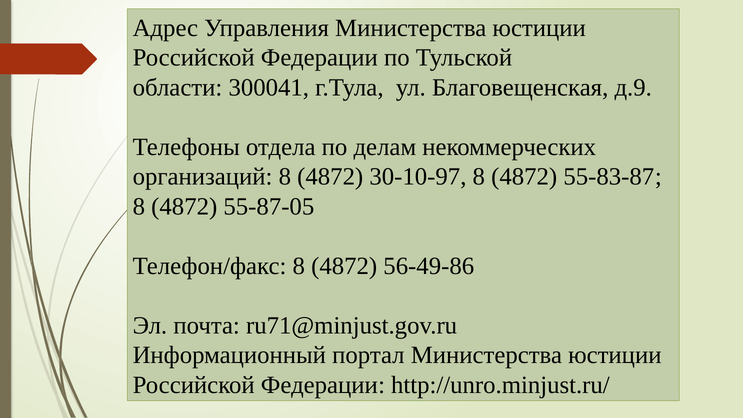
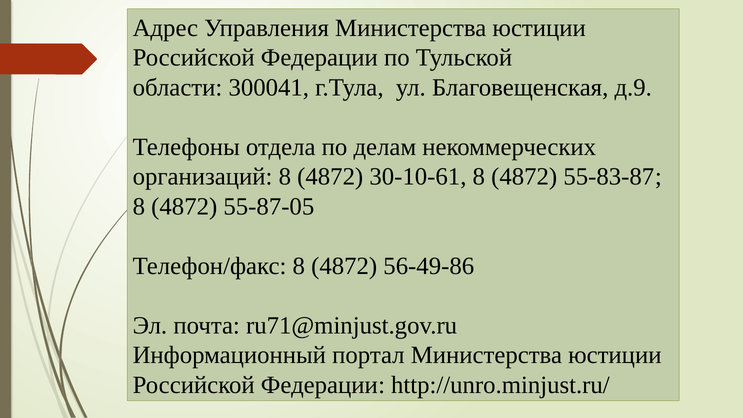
30-10-97: 30-10-97 -> 30-10-61 (418, 177)
